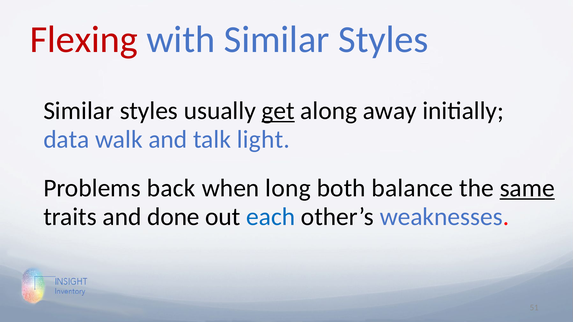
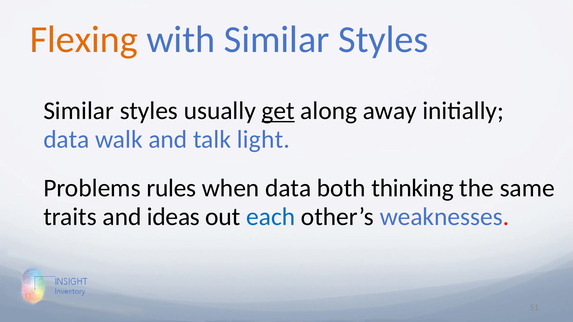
Flexing colour: red -> orange (84, 39)
back: back -> rules (171, 188)
when long: long -> data (288, 188)
balance: balance -> thinking (413, 188)
same underline: present -> none (527, 188)
done: done -> ideas (173, 217)
